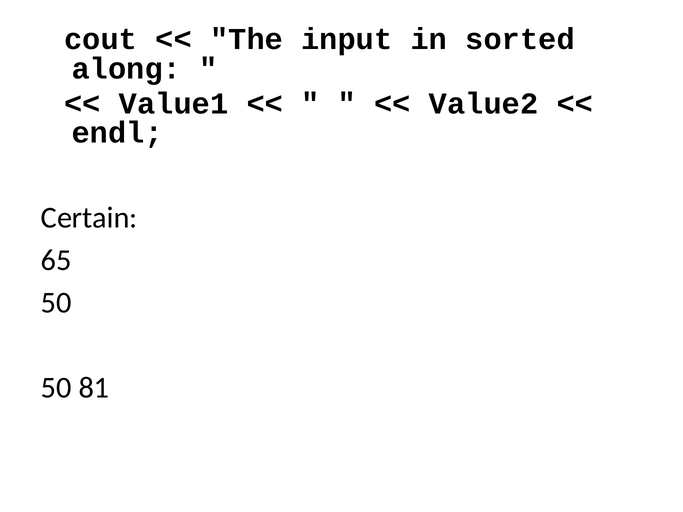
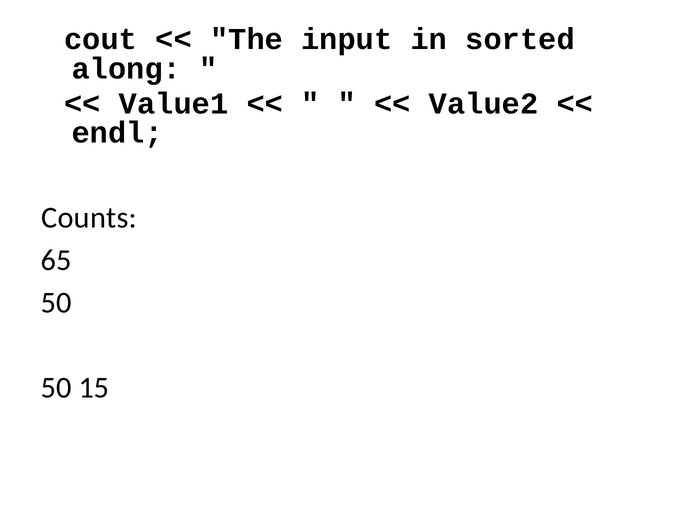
Certain: Certain -> Counts (89, 218)
81: 81 -> 15 (94, 388)
